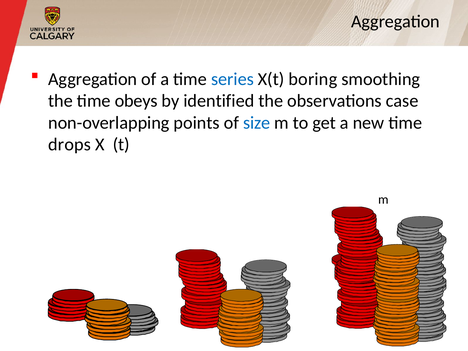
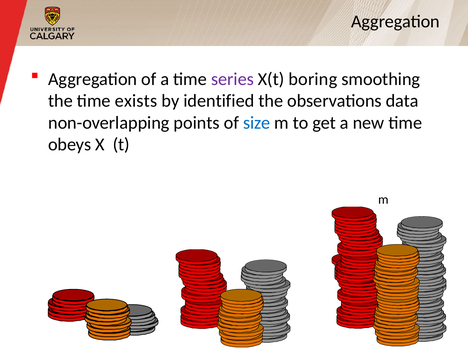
series colour: blue -> purple (232, 79)
obeys: obeys -> exists (136, 101)
case: case -> data (402, 101)
drops: drops -> obeys (70, 145)
